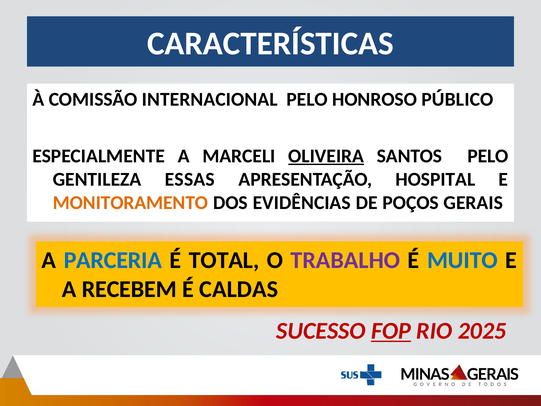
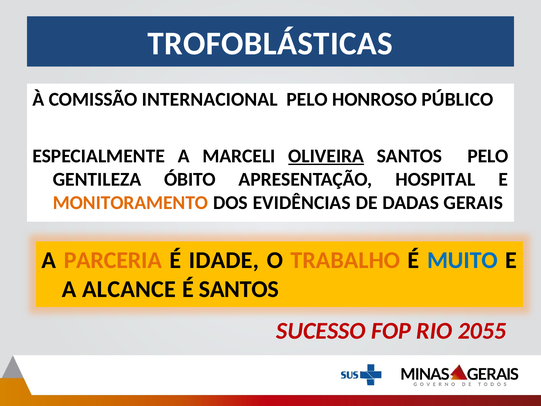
CARACTERÍSTICAS: CARACTERÍSTICAS -> TROFOBLÁSTICAS (270, 44)
ESSAS: ESSAS -> ÓBITO (190, 179)
POÇOS: POÇOS -> DADAS (411, 203)
PARCERIA colour: blue -> orange (113, 260)
TOTAL: TOTAL -> IDADE (224, 260)
TRABALHO colour: purple -> orange (345, 260)
RECEBEM: RECEBEM -> ALCANCE (129, 289)
É CALDAS: CALDAS -> SANTOS (239, 289)
FOP underline: present -> none (391, 331)
2025: 2025 -> 2055 (482, 331)
